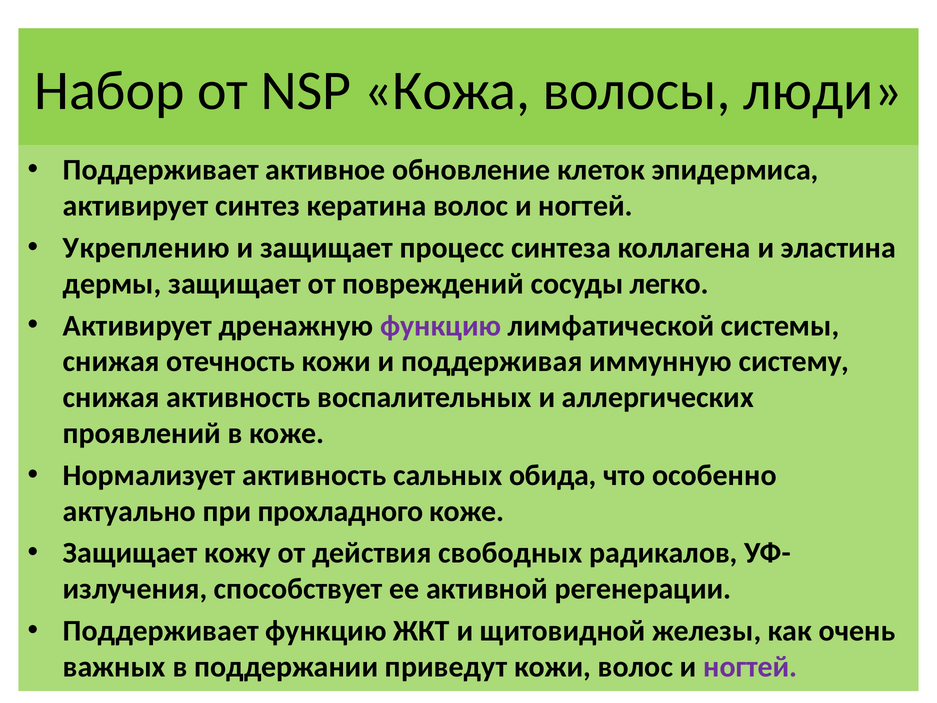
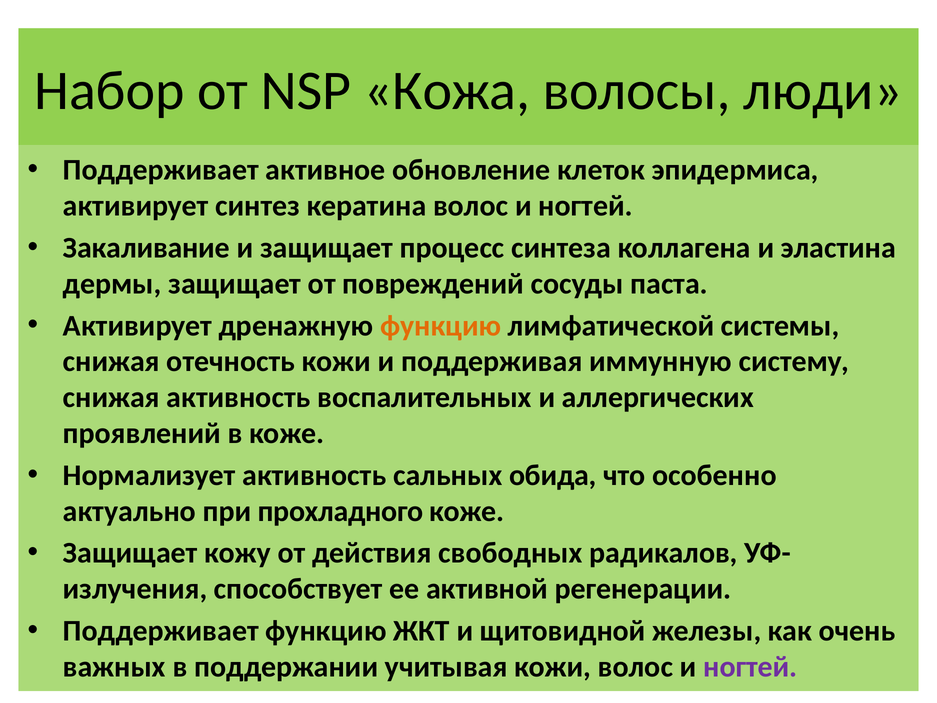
Укреплению: Укреплению -> Закаливание (146, 248)
легко: легко -> паста (669, 284)
функцию colour: purple -> orange (441, 326)
приведут: приведут -> учитывая (446, 667)
